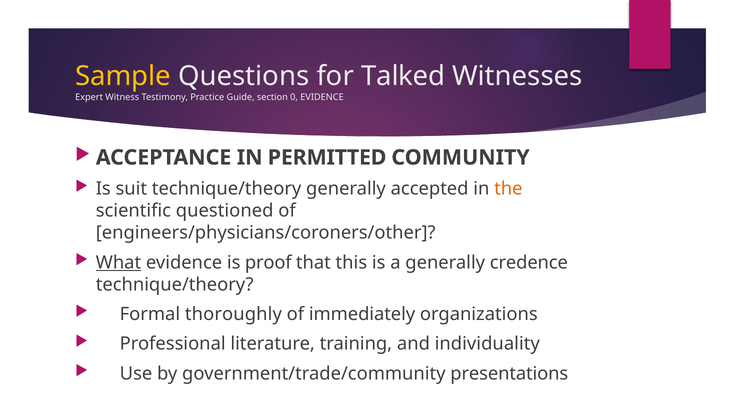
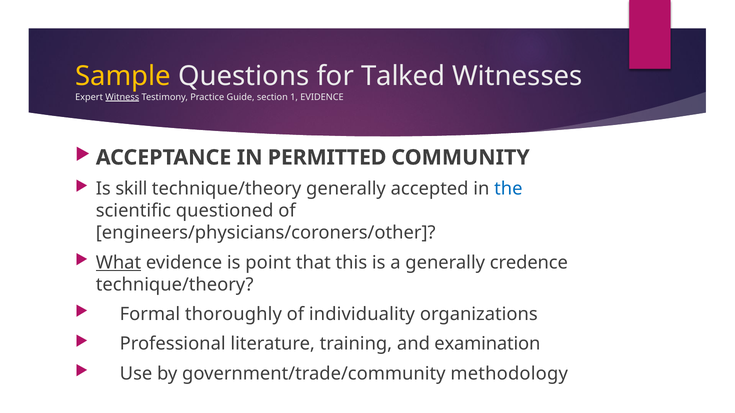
Witness underline: none -> present (122, 97)
0: 0 -> 1 (294, 97)
suit: suit -> skill (131, 189)
the colour: orange -> blue (508, 189)
proof: proof -> point (268, 263)
immediately: immediately -> individuality (362, 315)
individuality: individuality -> examination (487, 344)
presentations: presentations -> methodology (509, 374)
